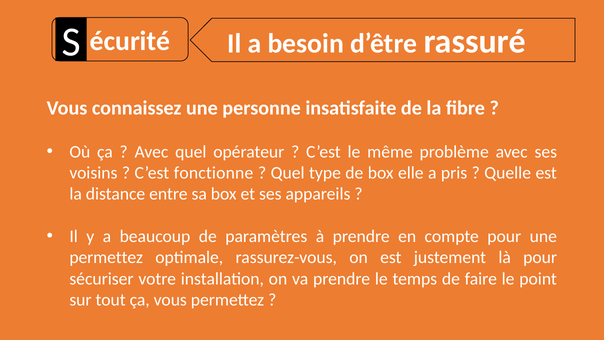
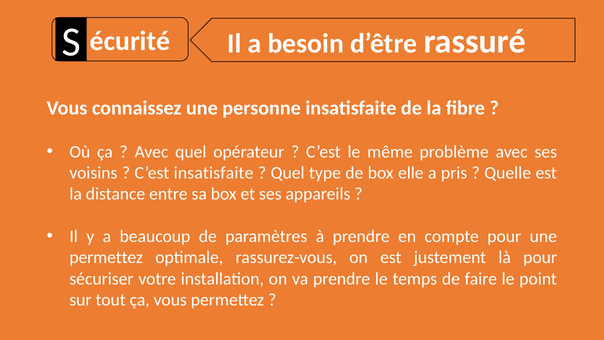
C’est fonctionne: fonctionne -> insatisfaite (214, 173)
